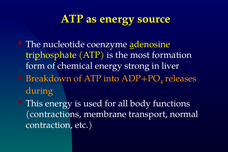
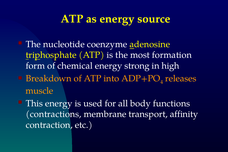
liver: liver -> high (170, 66)
during: during -> muscle (39, 91)
normal: normal -> affinity (184, 114)
